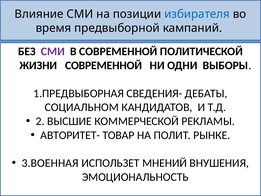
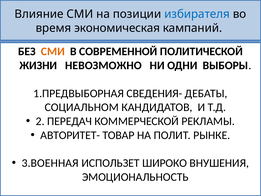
предвыборной: предвыборной -> экономическая (117, 28)
СМИ colour: purple -> orange (53, 51)
ЖИЗНИ СОВРЕМЕННОЙ: СОВРЕМЕННОЙ -> НЕВОЗМОЖНО (103, 65)
ВЫСШИЕ: ВЫСШИЕ -> ПЕРЕДАЧ (70, 121)
МНЕНИЙ: МНЕНИЙ -> ШИРОКО (165, 163)
